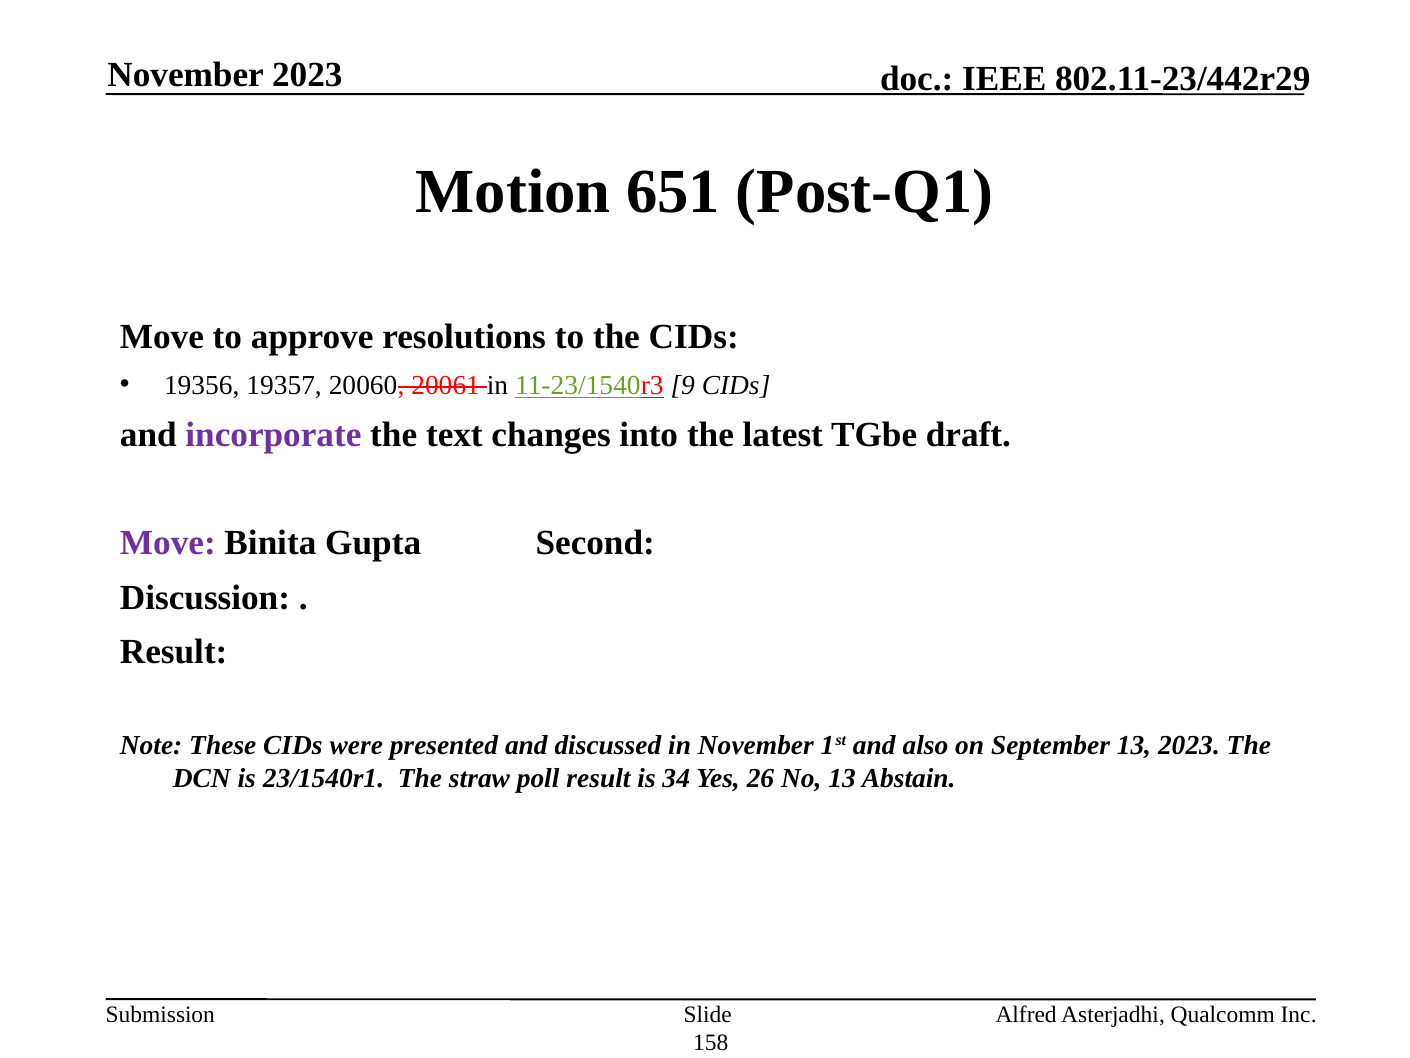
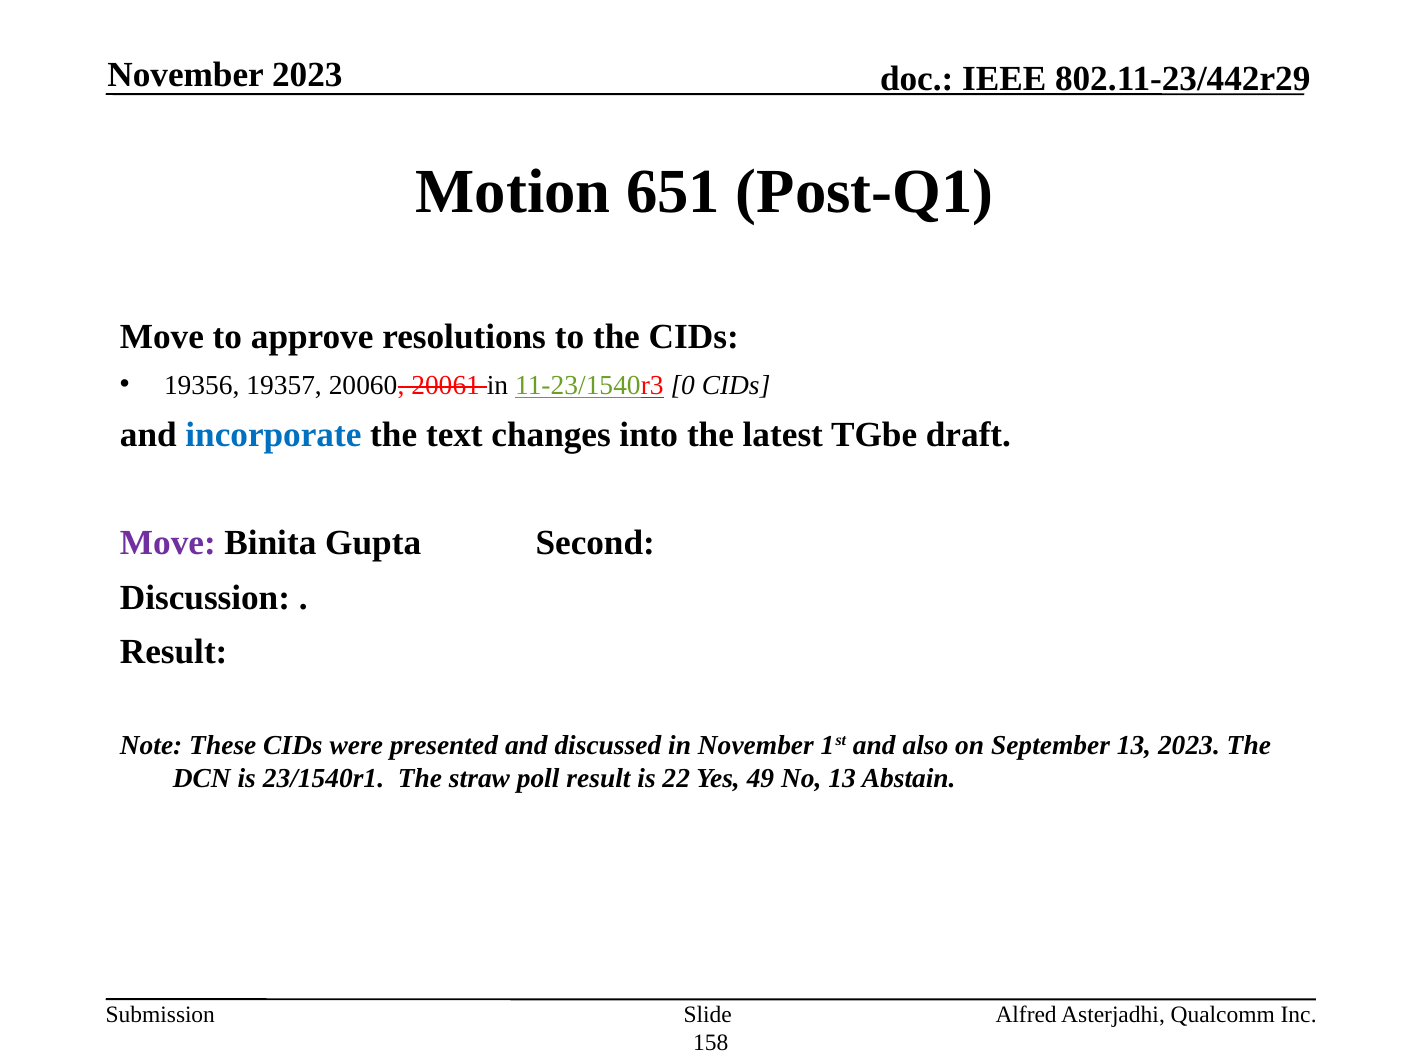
9: 9 -> 0 (683, 385)
incorporate colour: purple -> blue (273, 435)
34: 34 -> 22 (676, 778)
26: 26 -> 49 (760, 778)
